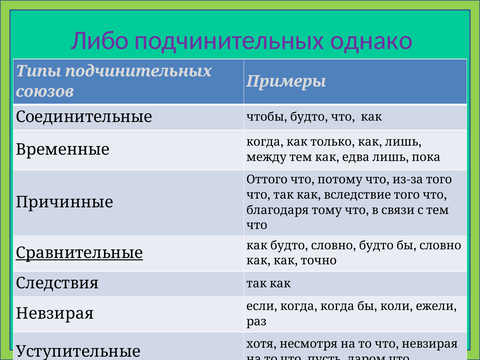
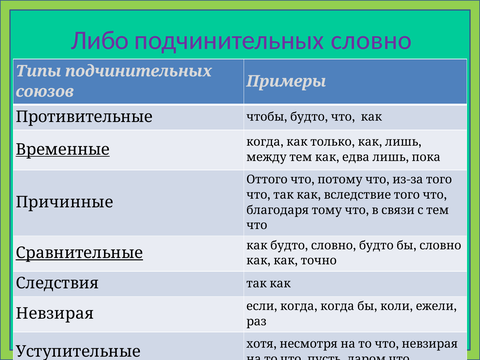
подчинительных однако: однако -> словно (371, 40)
Соединительные: Соединительные -> Противительные (84, 117)
Временные underline: none -> present (63, 149)
